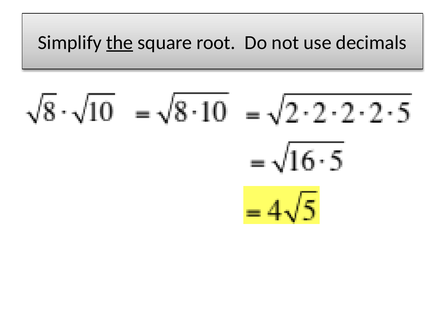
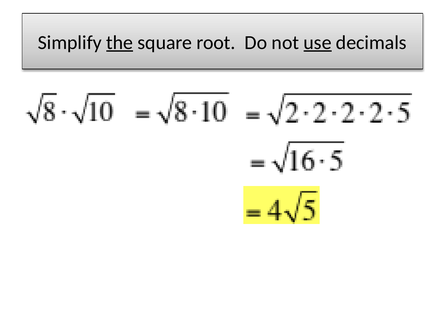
use underline: none -> present (318, 43)
